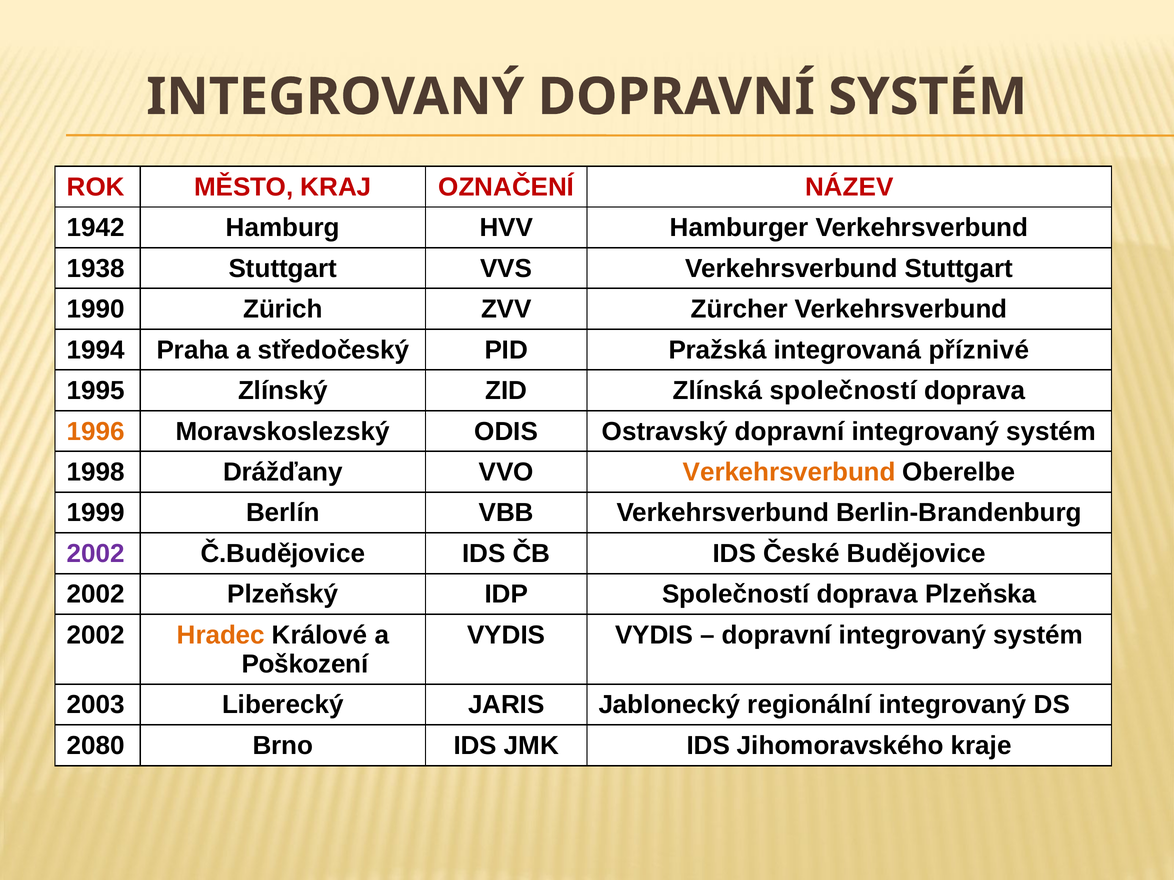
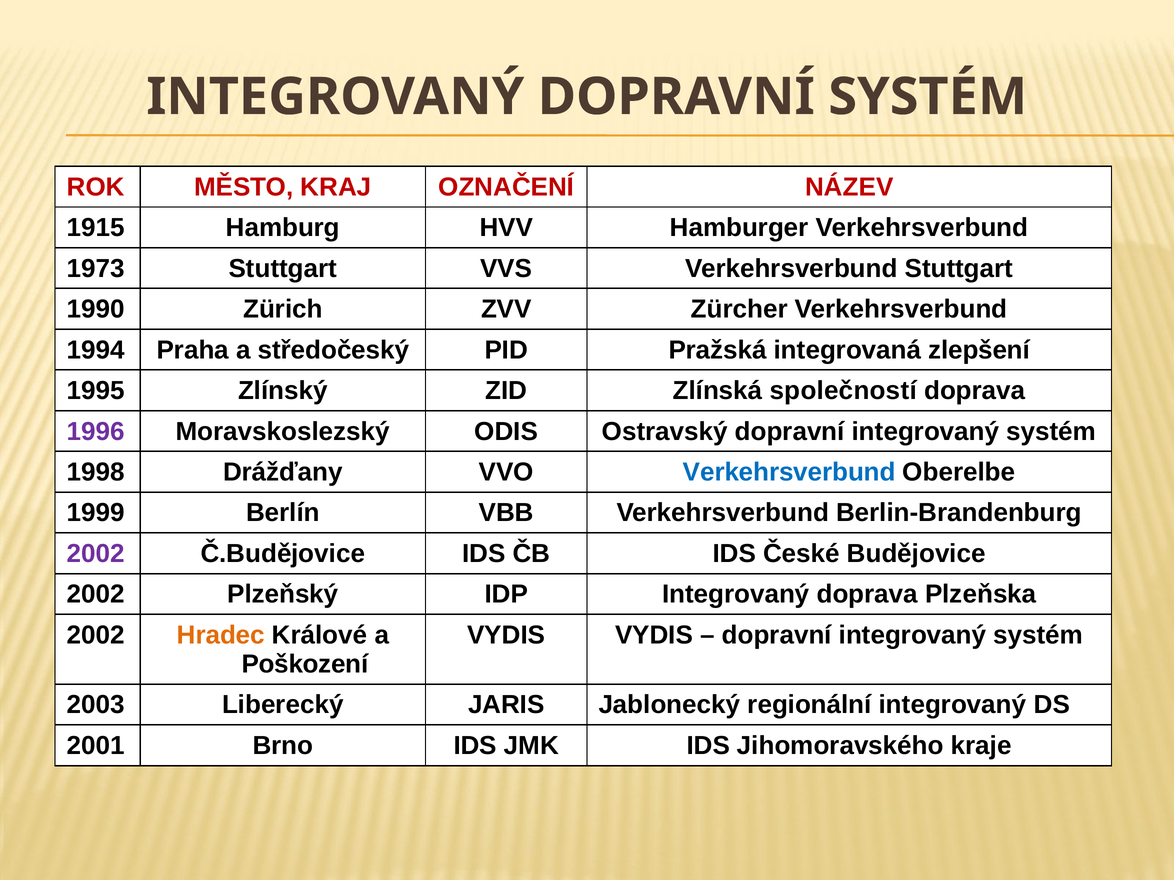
1942: 1942 -> 1915 (96, 228)
1938: 1938 -> 1973 (96, 269)
příznivé: příznivé -> zlepšení (979, 350)
1996 colour: orange -> purple (96, 432)
Verkehrsverbund colour: orange -> blue (789, 472)
IDP Společností: Společností -> Integrovaný (736, 595)
2080: 2080 -> 2001 (96, 746)
